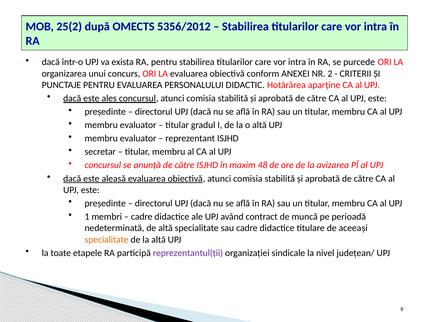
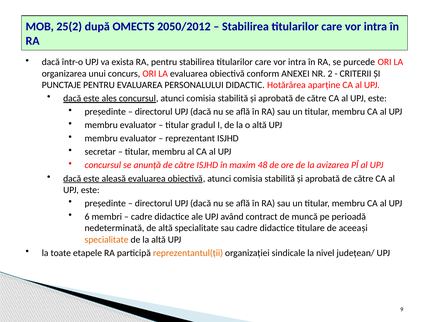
5356/2012: 5356/2012 -> 2050/2012 (184, 27)
1: 1 -> 6 (87, 217)
reprezentantul(ţii colour: purple -> orange (188, 253)
